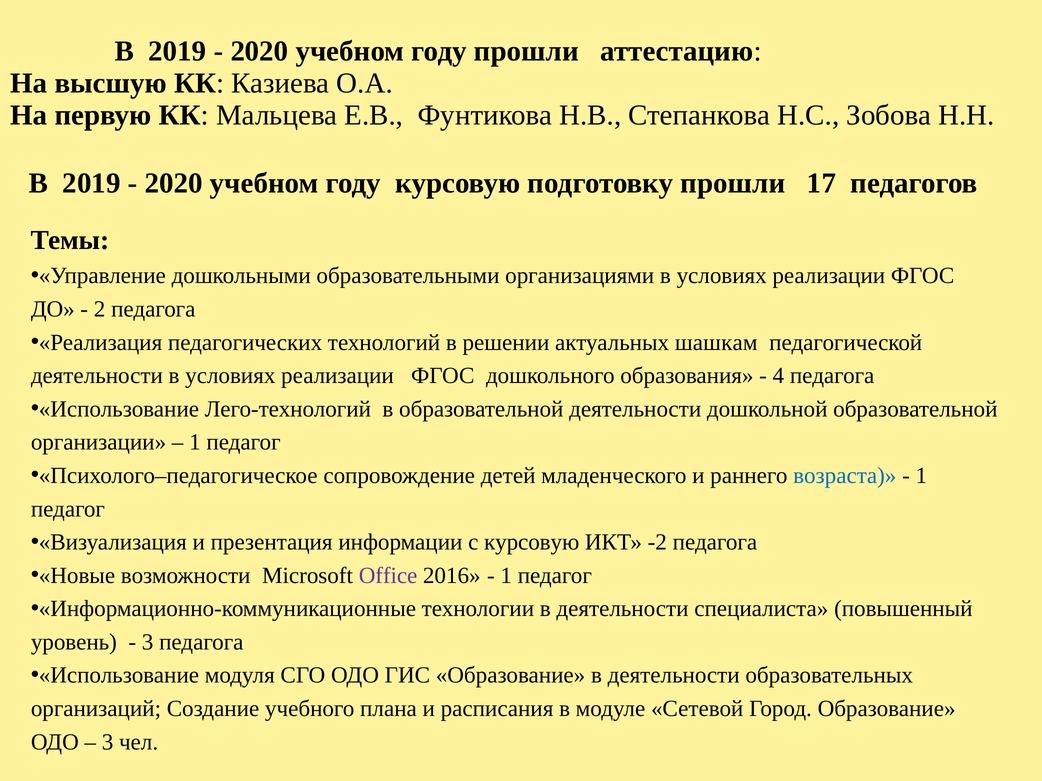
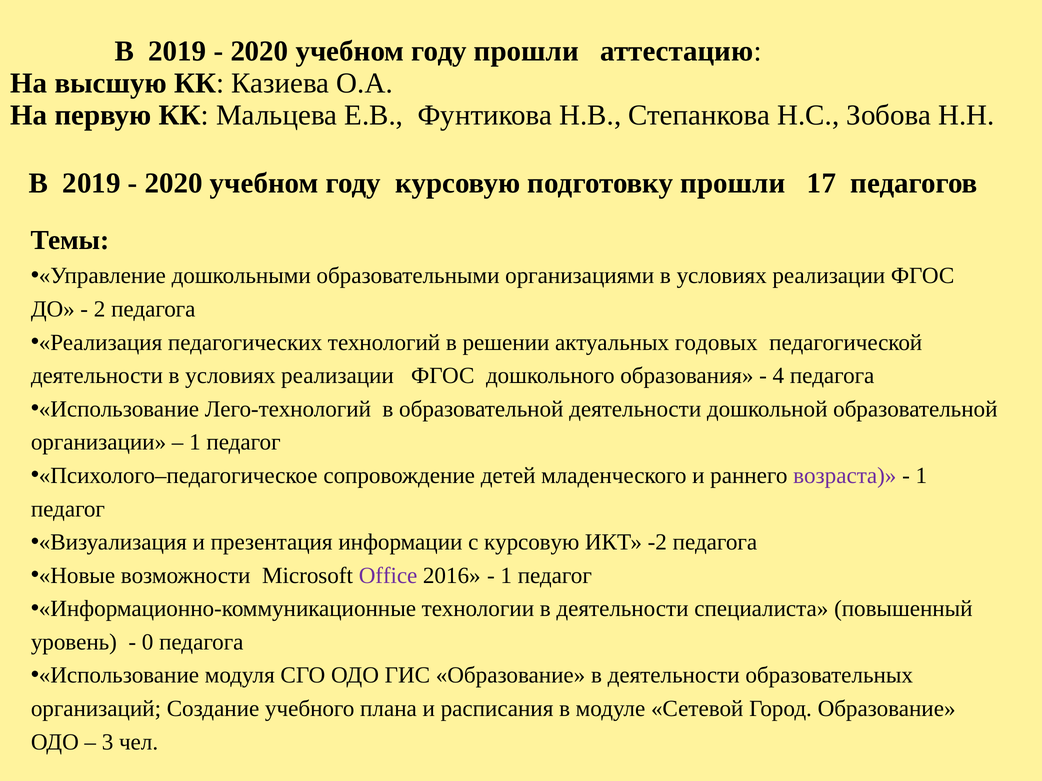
шашкам: шашкам -> годовых (716, 343)
возраста colour: blue -> purple (845, 476)
3: 3 -> 0 (148, 642)
